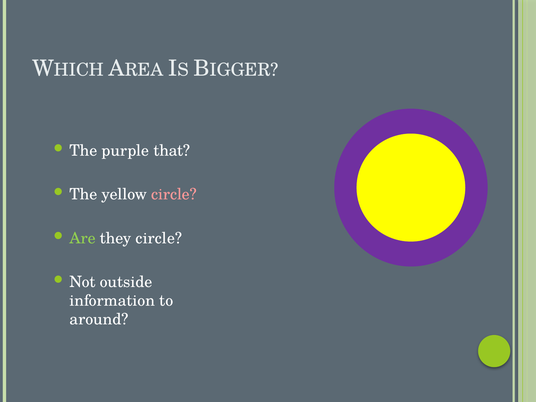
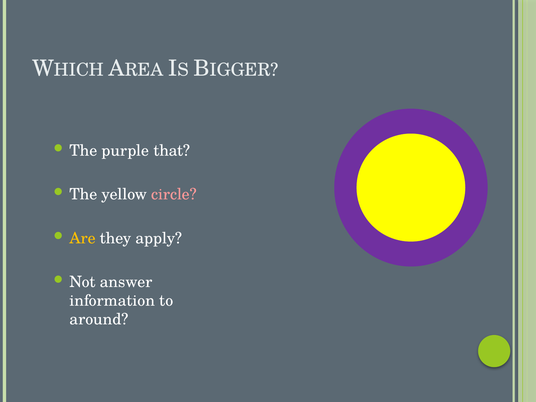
Are colour: light green -> yellow (83, 238)
they circle: circle -> apply (159, 238)
outside: outside -> answer (126, 282)
